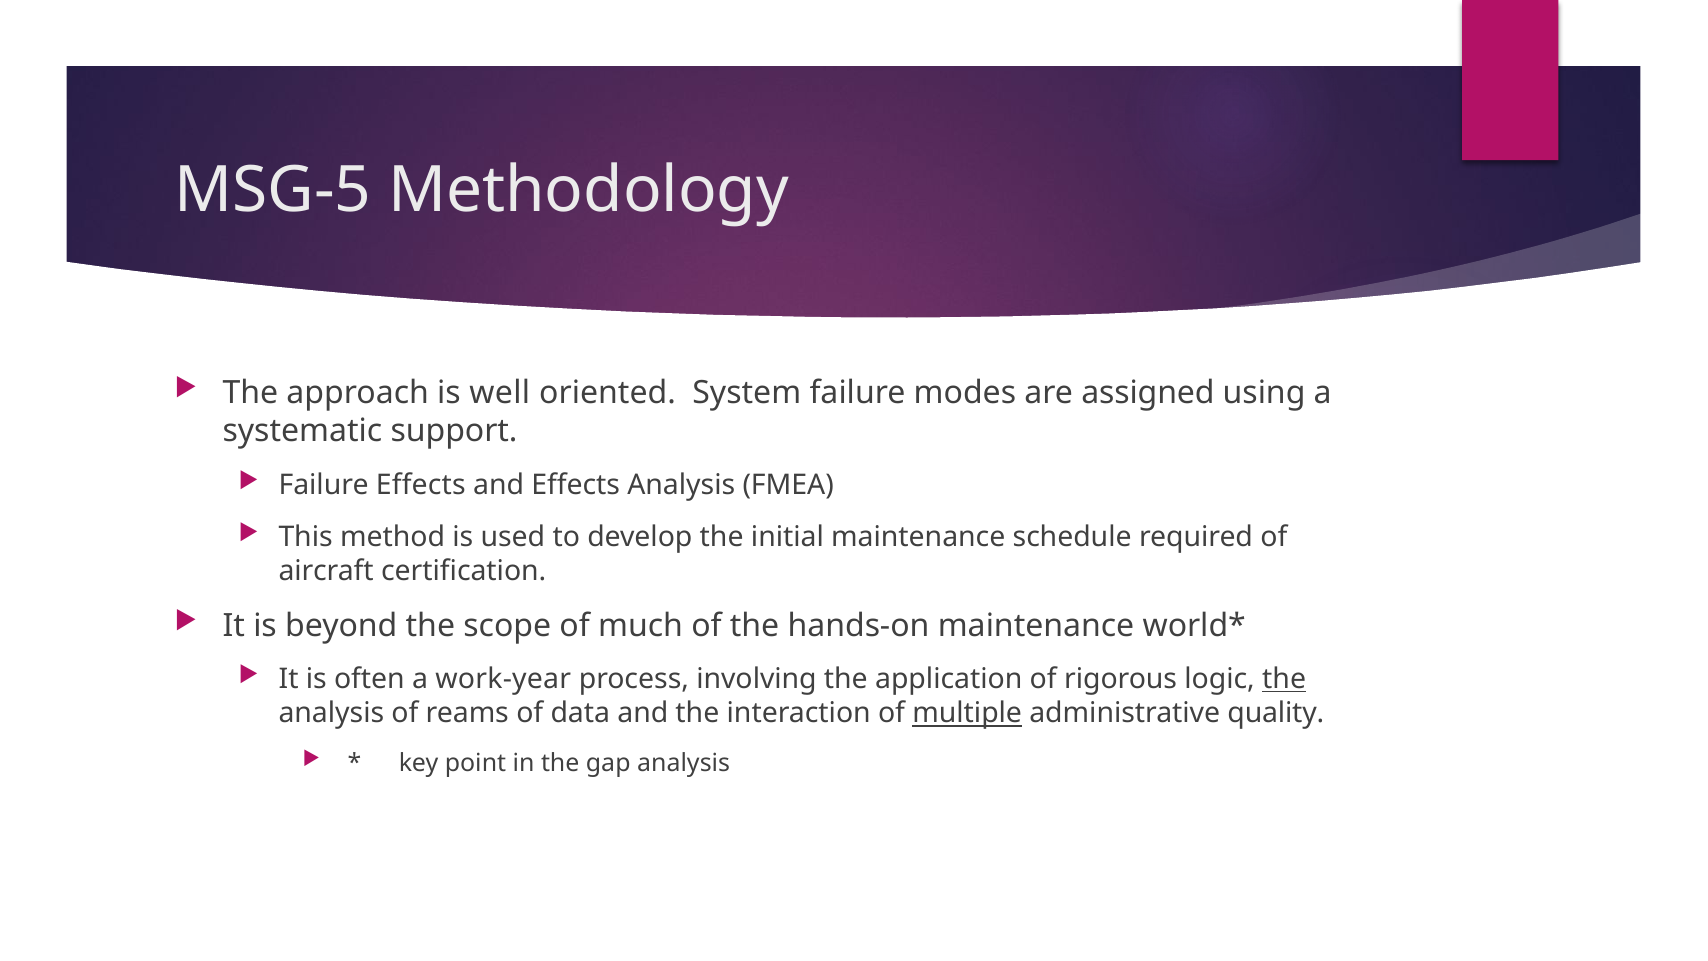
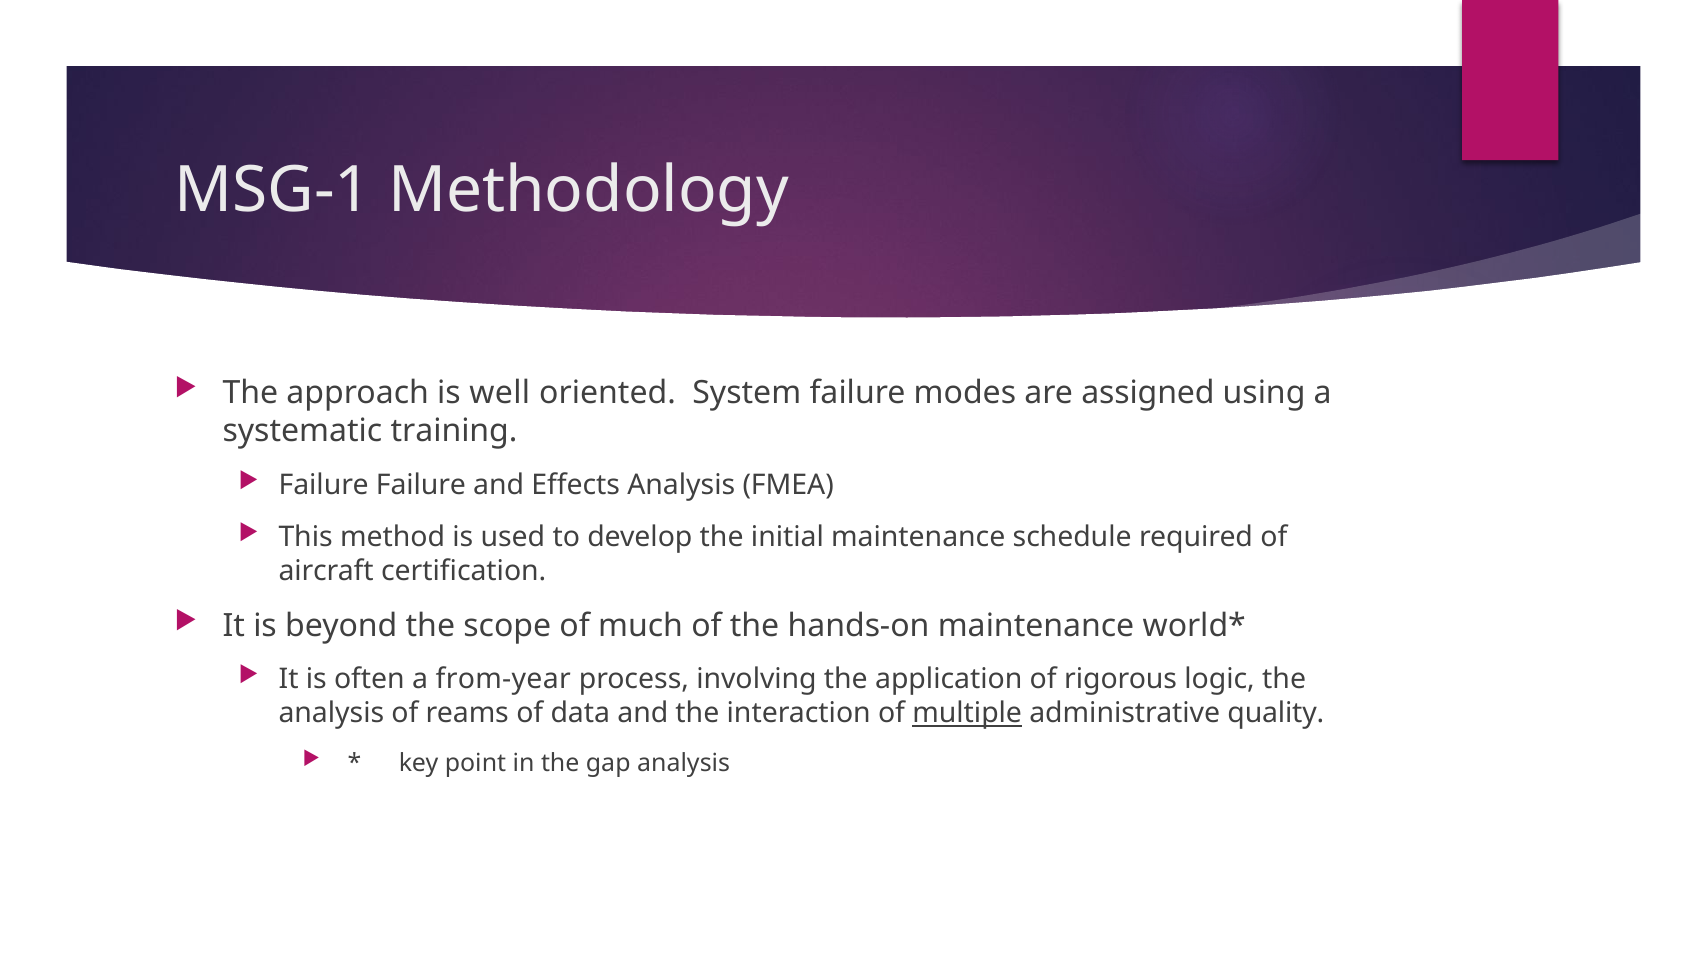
MSG-5: MSG-5 -> MSG-1 (273, 190)
support: support -> training (454, 431)
Failure Effects: Effects -> Failure (421, 485)
work-year: work-year -> from-year (503, 679)
the underline: present -> none (1284, 679)
